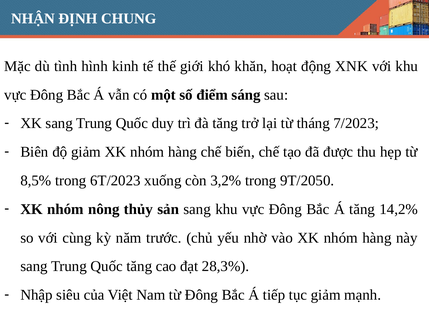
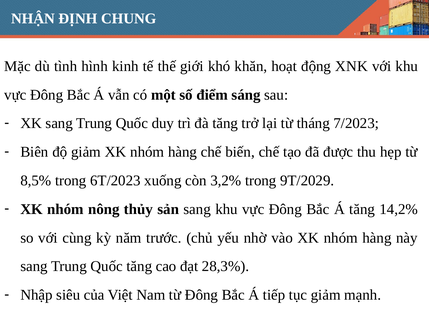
9T/2050: 9T/2050 -> 9T/2029 (307, 180)
